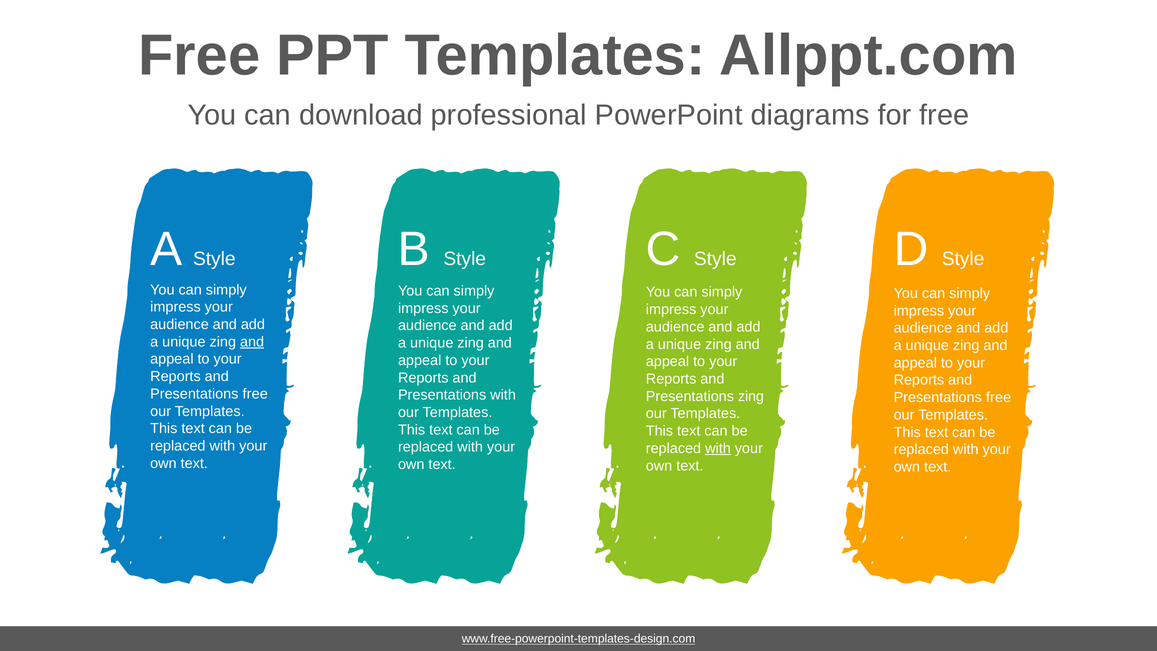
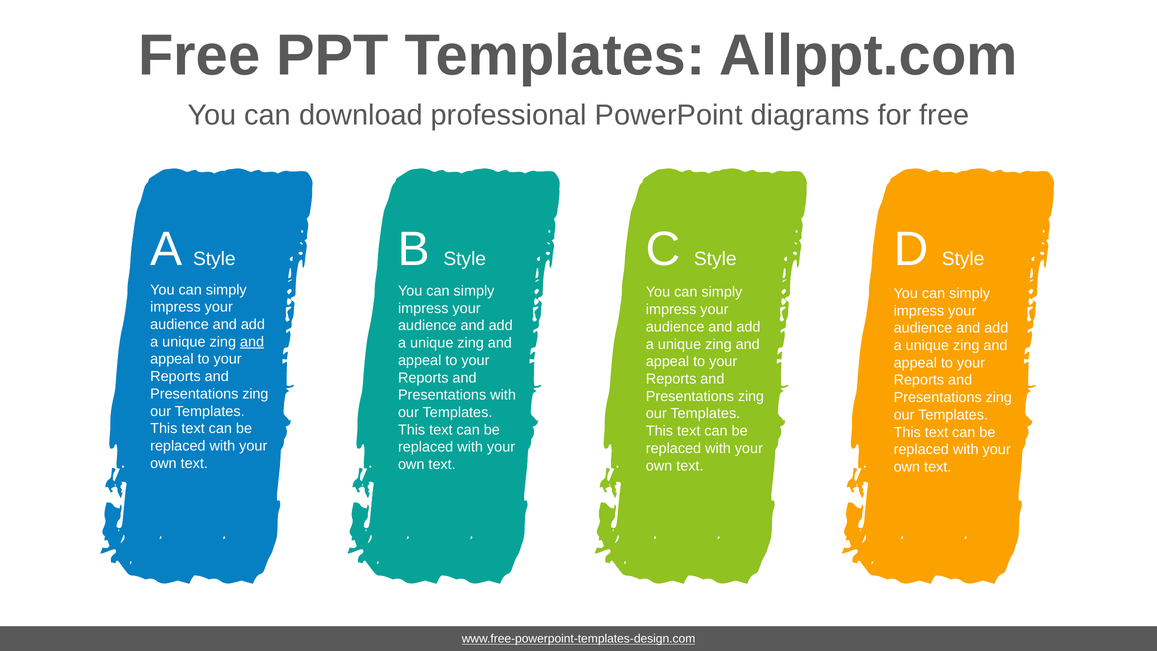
free: free -> zing (255, 394)
free: free -> zing (999, 397)
with underline: present -> none (718, 448)
